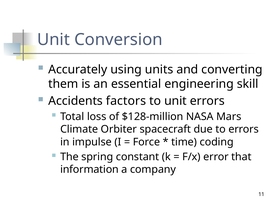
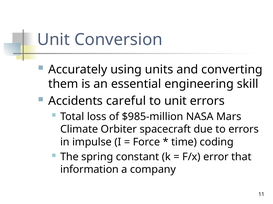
factors: factors -> careful (126, 101)
$128-million: $128-million -> $985-million (153, 117)
